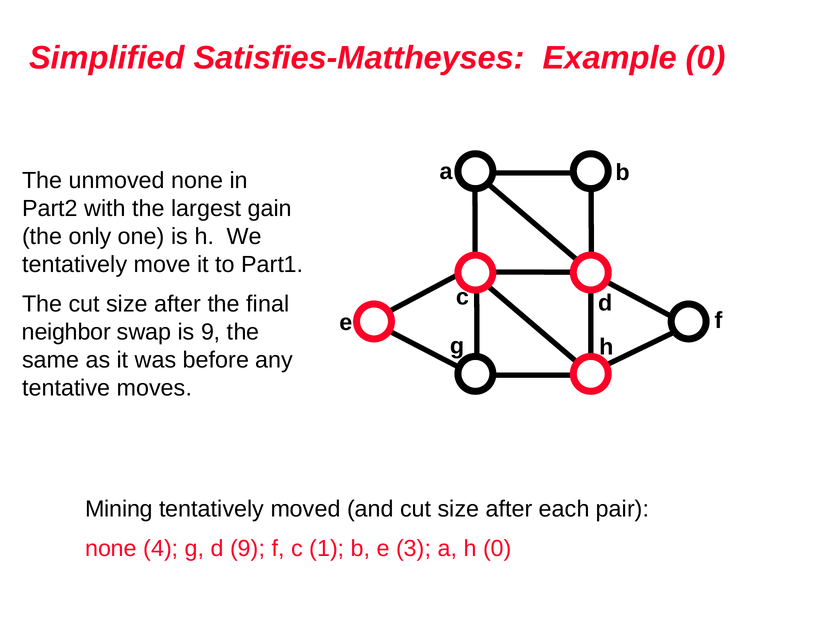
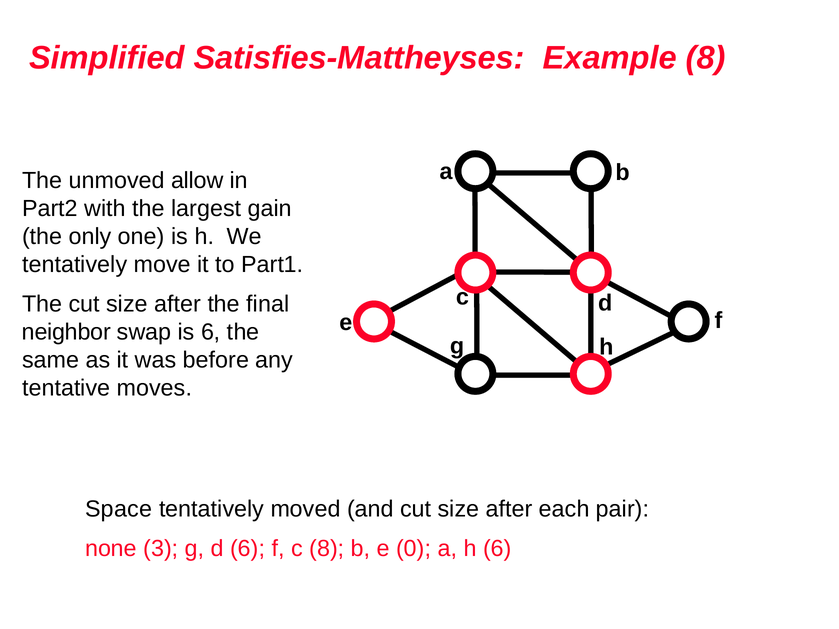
Example 0: 0 -> 8 (706, 58)
unmoved none: none -> allow (197, 181)
is 9: 9 -> 6 (211, 332)
Mining: Mining -> Space (119, 509)
4: 4 -> 3 (161, 549)
d 9: 9 -> 6 (248, 549)
c 1: 1 -> 8 (327, 549)
3: 3 -> 0 (414, 549)
h 0: 0 -> 6 (497, 549)
